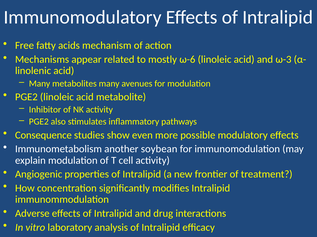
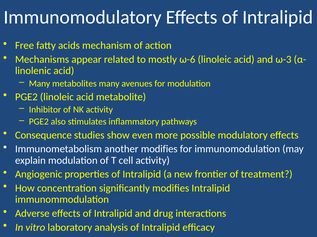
another soybean: soybean -> modifies (159, 149)
